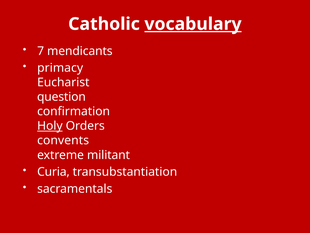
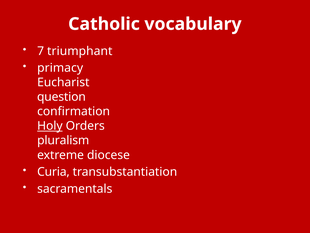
vocabulary underline: present -> none (193, 24)
mendicants: mendicants -> triumphant (80, 51)
convents: convents -> pluralism (63, 140)
militant: militant -> diocese (108, 155)
